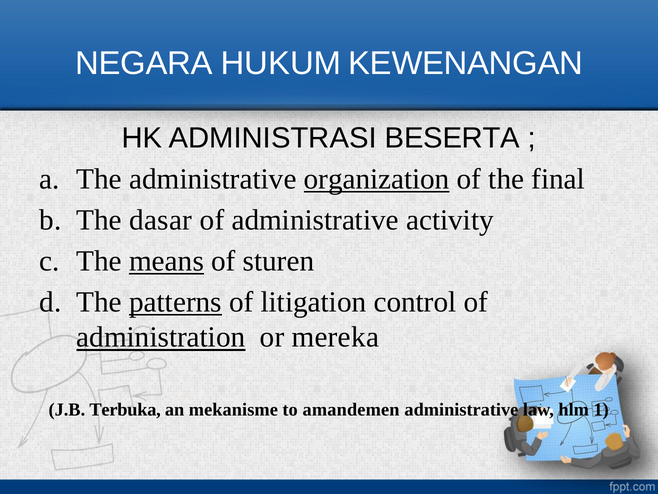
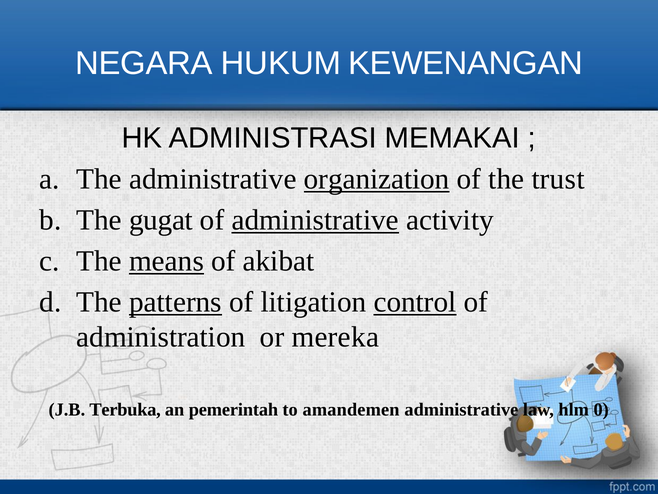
BESERTA: BESERTA -> MEMAKAI (452, 138)
final: final -> trust (558, 179)
dasar: dasar -> gugat (161, 220)
administrative underline: none -> present (315, 220)
sturen: sturen -> akibat (279, 261)
control underline: none -> present (415, 302)
administration underline: present -> none (161, 337)
mekanisme: mekanisme -> pemerintah (233, 409)
1: 1 -> 0 (601, 409)
